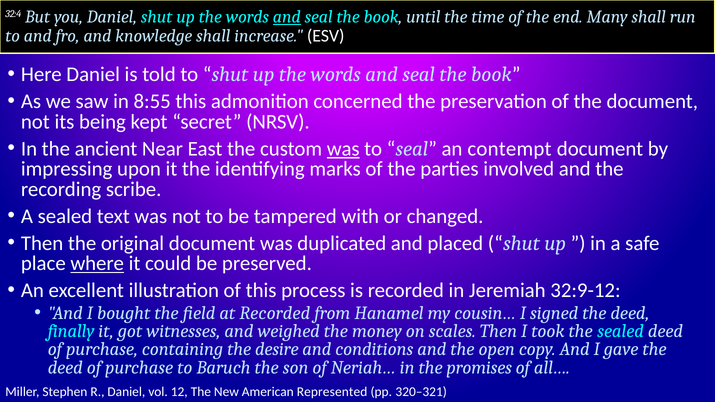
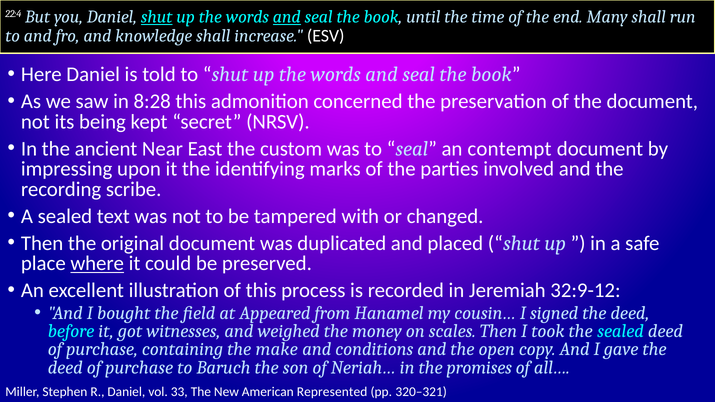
32:4: 32:4 -> 22:4 (13, 14)
shut underline: none -> present (157, 17)
8:55: 8:55 -> 8:28 (152, 102)
was underline: present -> none (343, 149)
at Recorded: Recorded -> Appeared (275, 313)
finally: finally -> before (71, 331)
desire: desire -> make (277, 349)
12: 12 -> 33 (179, 392)
